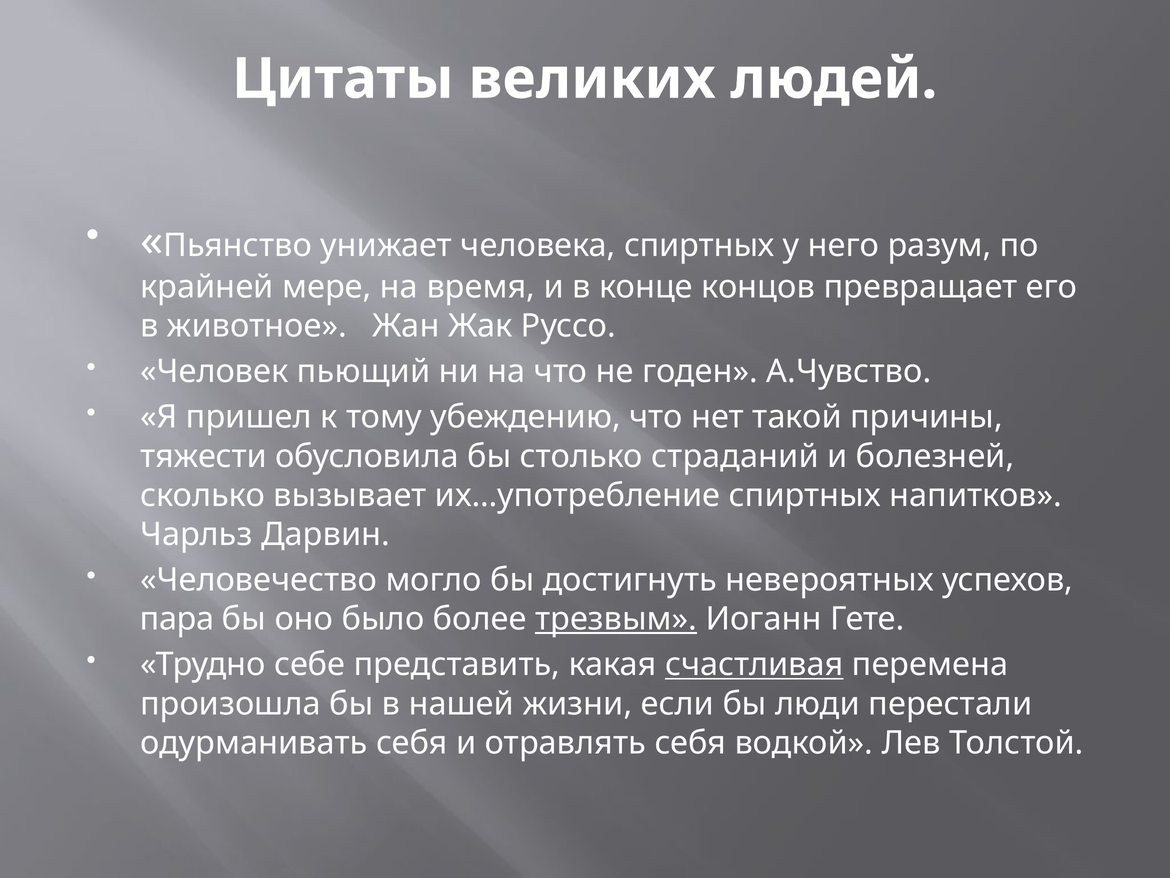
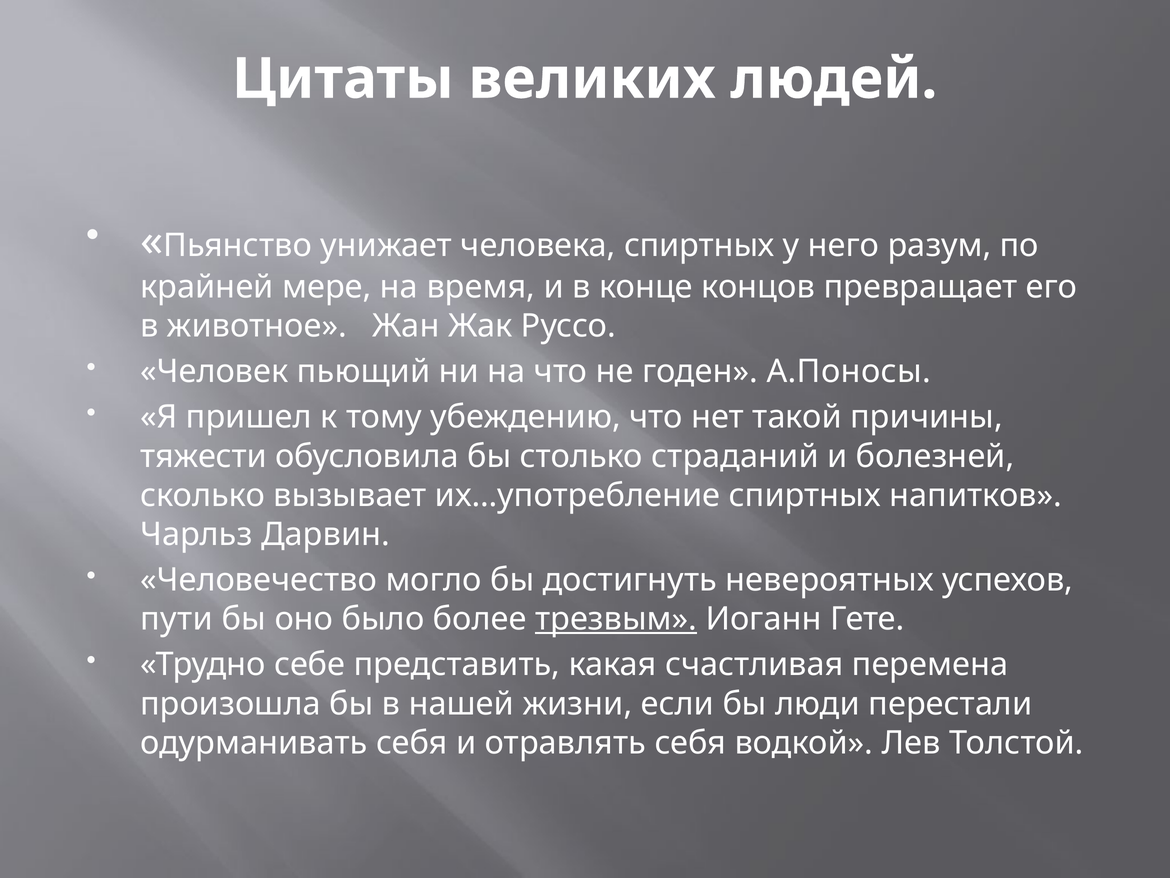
А.Чувство: А.Чувство -> А.Поносы (849, 371)
пара: пара -> пути (177, 619)
счастливая underline: present -> none (754, 664)
